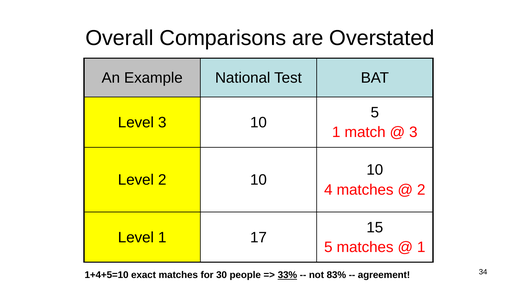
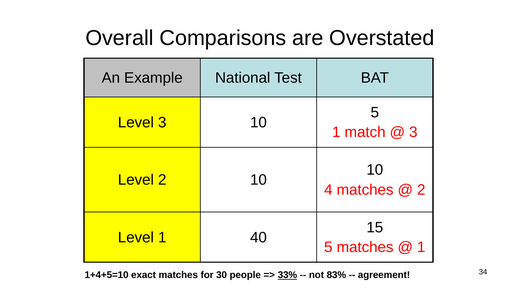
17: 17 -> 40 (259, 237)
